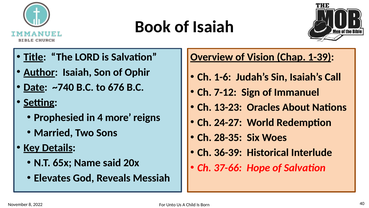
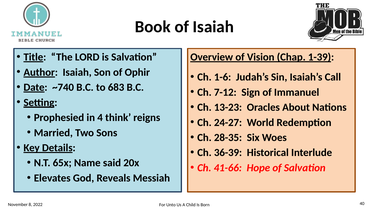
676: 676 -> 683 (116, 87)
more: more -> think (118, 117)
37-66: 37-66 -> 41-66 (228, 167)
